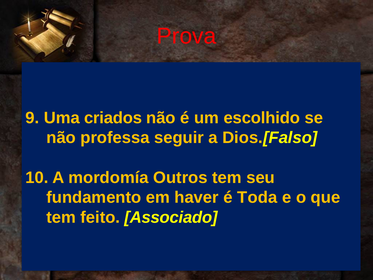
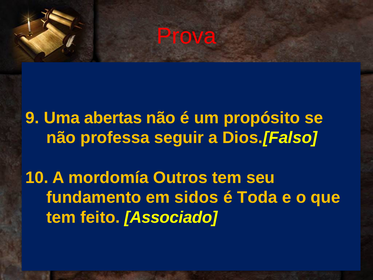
criados: criados -> abertas (113, 118)
escolhido: escolhido -> propósito (262, 118)
haver: haver -> sidos (196, 197)
